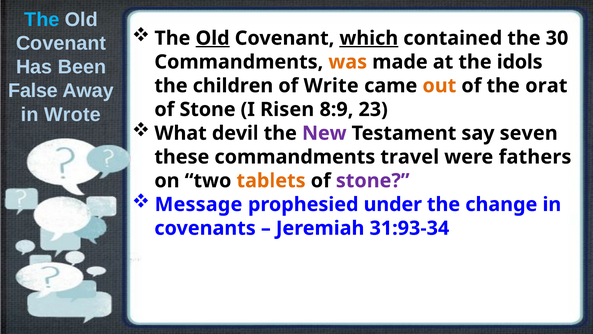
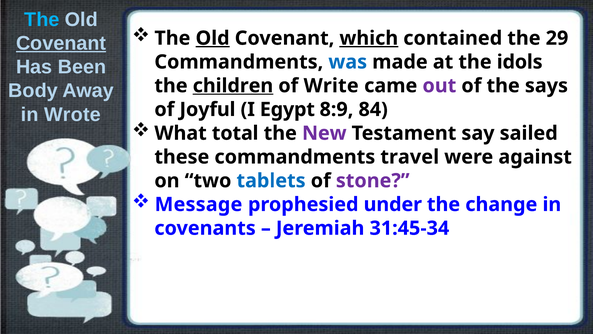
30: 30 -> 29 (557, 38)
Covenant underline: none -> present (61, 43)
was colour: orange -> blue (348, 62)
False: False -> Body (33, 91)
children underline: none -> present (233, 86)
out colour: orange -> purple (439, 86)
orat: orat -> says (546, 86)
Stone: Stone -> Joyful (208, 109)
Risen: Risen -> Egypt (287, 109)
23: 23 -> 84 (373, 109)
devil: devil -> total (235, 133)
seven: seven -> sailed (529, 133)
fathers: fathers -> against (535, 157)
tablets colour: orange -> blue (271, 181)
31:93-34: 31:93-34 -> 31:45-34 (409, 228)
